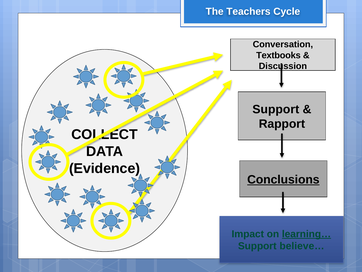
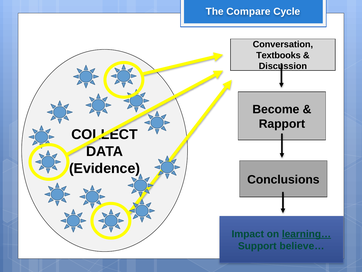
Teachers: Teachers -> Compare (248, 12)
Support: Support -> Become (276, 109)
Conclusions underline: present -> none (283, 179)
